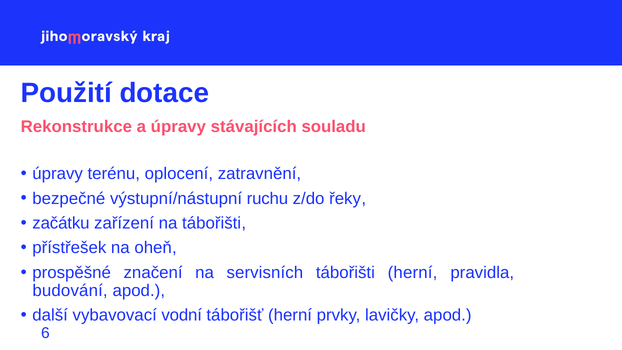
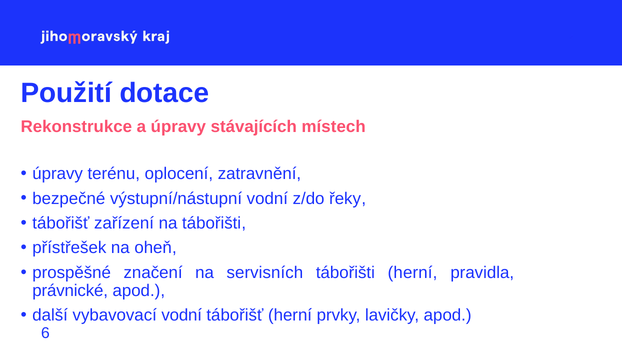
souladu: souladu -> místech (334, 127)
výstupní/nástupní ruchu: ruchu -> vodní (267, 198)
začátku: začátku -> tábořišť (61, 223)
budování: budování -> právnické (70, 291)
